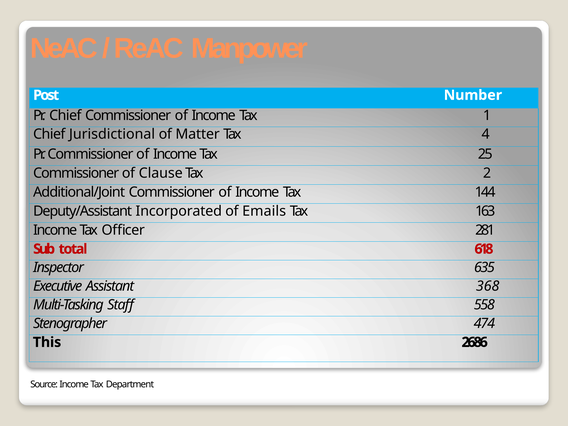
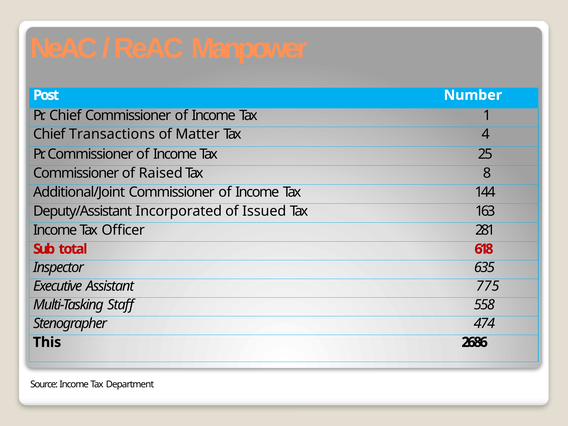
Jurisdictional: Jurisdictional -> Transactions (112, 134)
Clause: Clause -> Raised (161, 173)
2: 2 -> 8 (487, 173)
Emails: Emails -> Issued (264, 211)
368: 368 -> 775 (488, 286)
